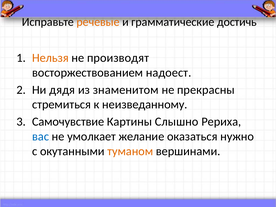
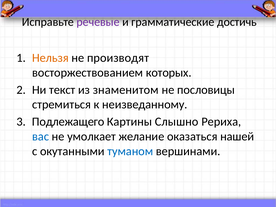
речевые colour: orange -> purple (98, 22)
надоест: надоест -> которых (169, 73)
дядя: дядя -> текст (62, 90)
прекрасны: прекрасны -> пословицы (206, 90)
Самочувствие: Самочувствие -> Подлежащего (68, 122)
нужно: нужно -> нашей (237, 136)
туманом colour: orange -> blue (130, 151)
